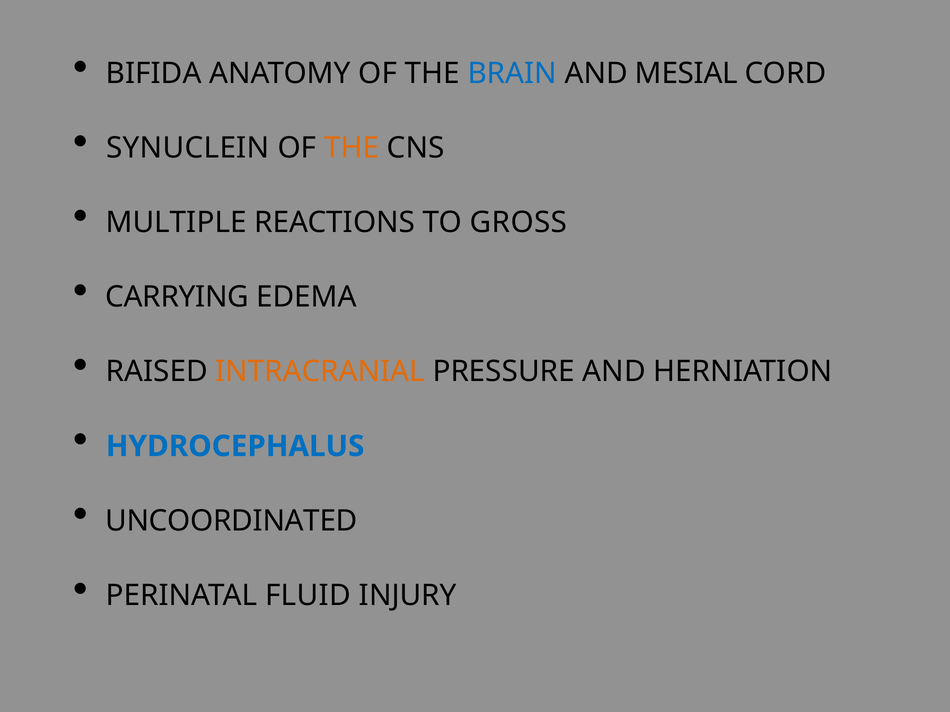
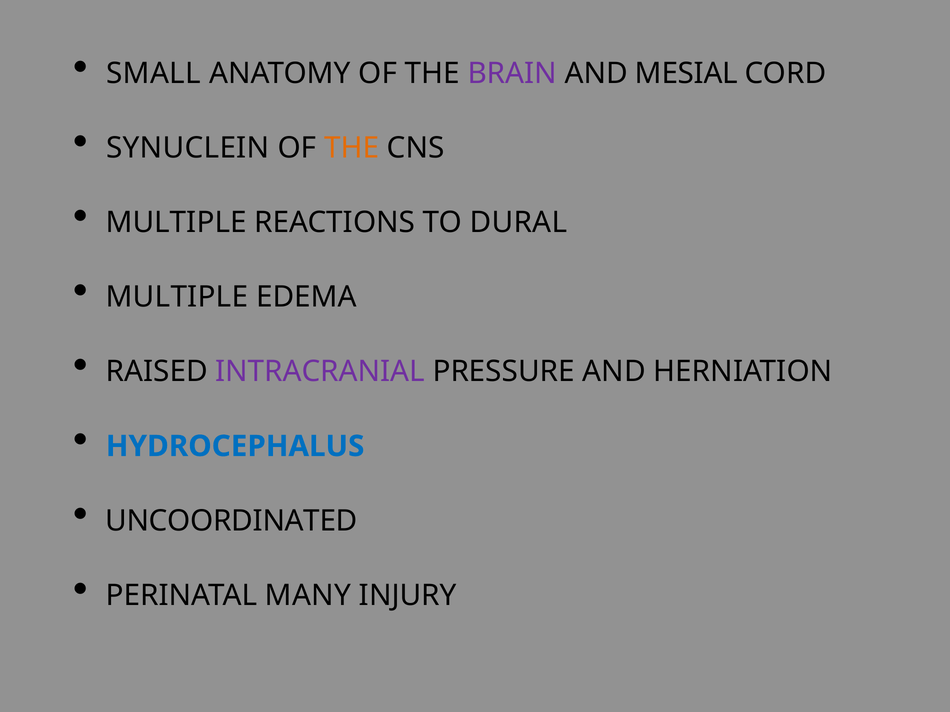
BIFIDA: BIFIDA -> SMALL (154, 74)
BRAIN colour: blue -> purple (512, 74)
GROSS: GROSS -> DURAL (518, 223)
CARRYING: CARRYING -> MULTIPLE (177, 297)
INTRACRANIAL colour: orange -> purple (320, 372)
FLUID: FLUID -> MANY (308, 596)
